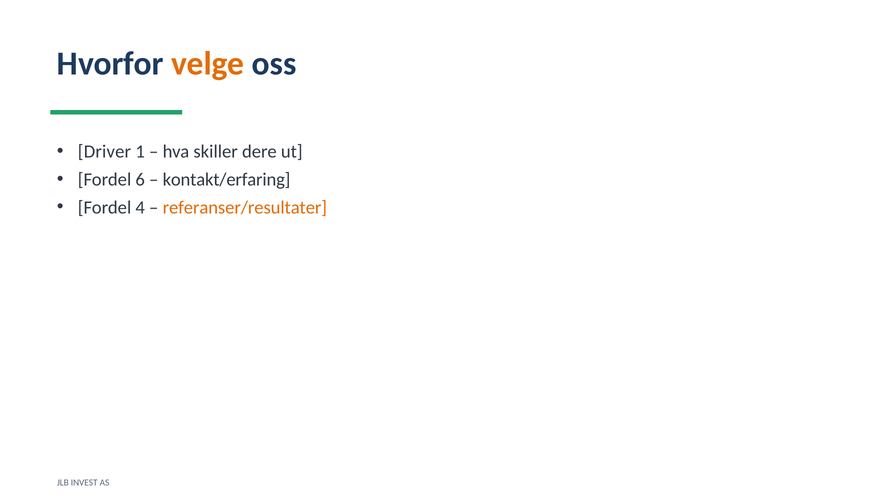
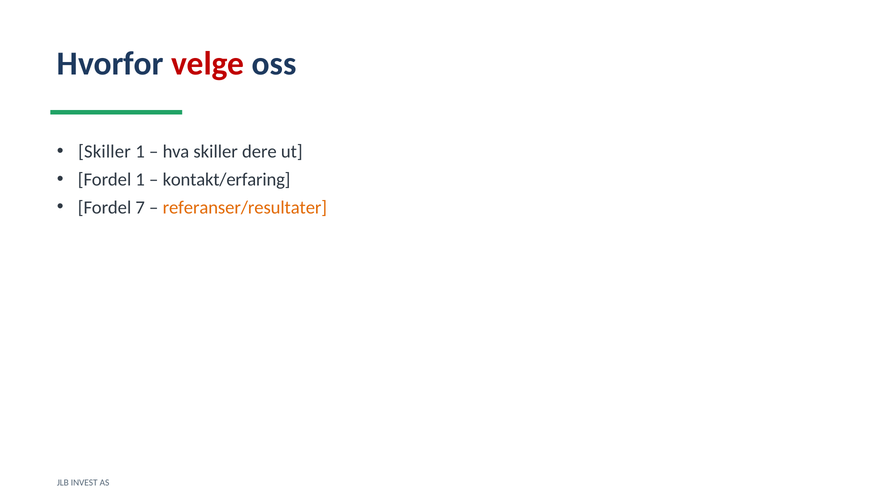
velge colour: orange -> red (208, 64)
Driver: Driver -> Skiller (104, 151)
Fordel 6: 6 -> 1 (140, 179)
4: 4 -> 7 (140, 207)
